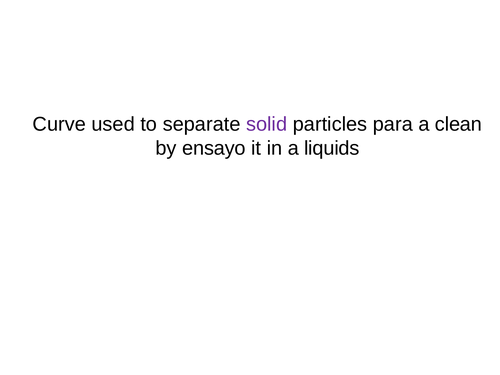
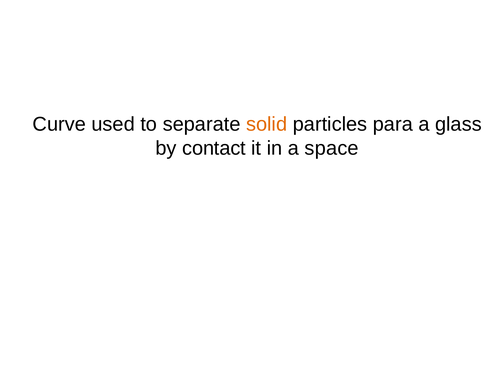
solid colour: purple -> orange (267, 124)
clean: clean -> glass (458, 124)
ensayo: ensayo -> contact (214, 148)
liquids: liquids -> space (332, 148)
